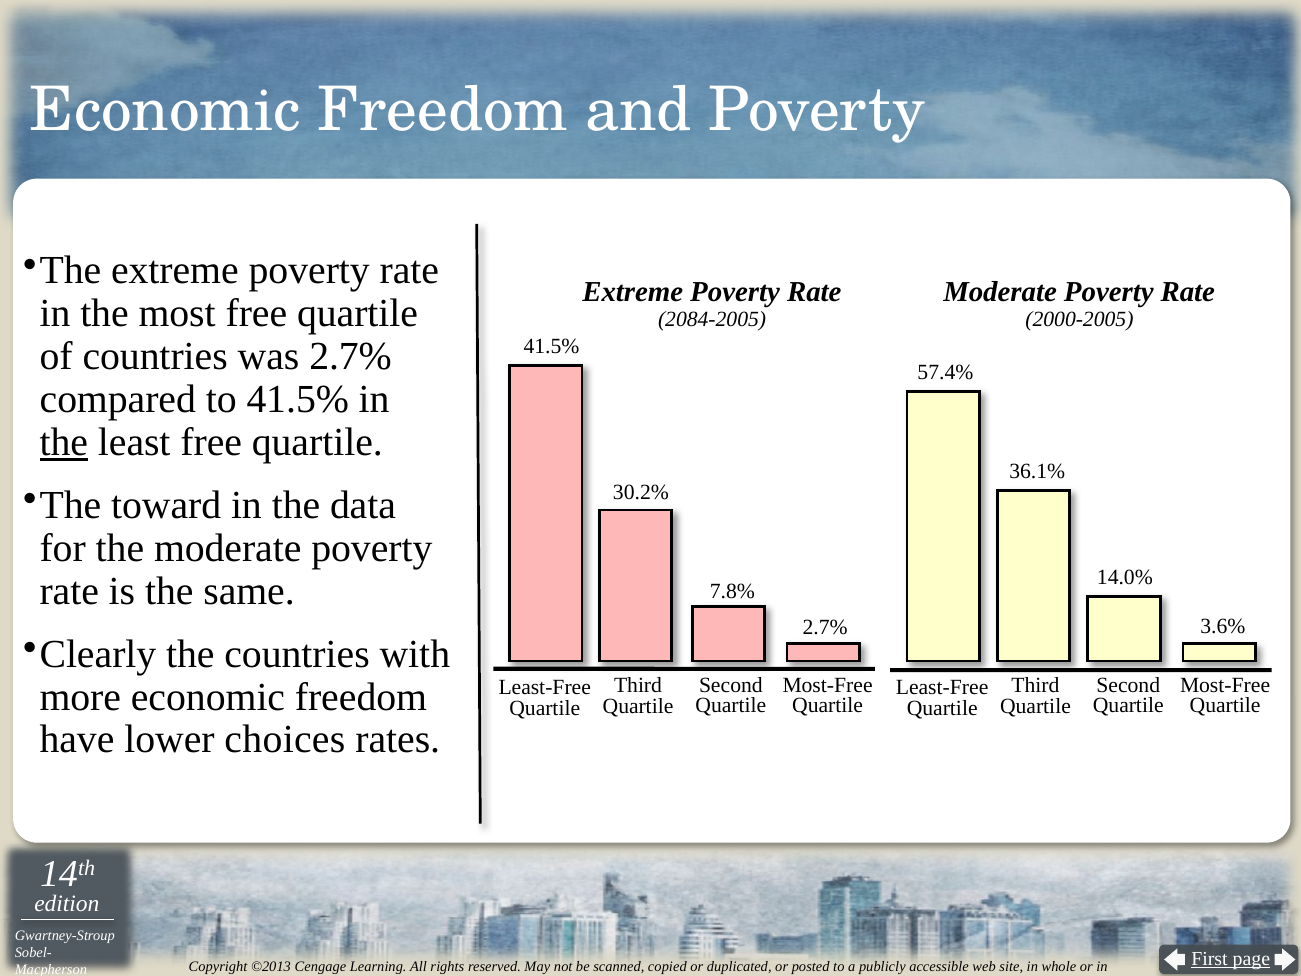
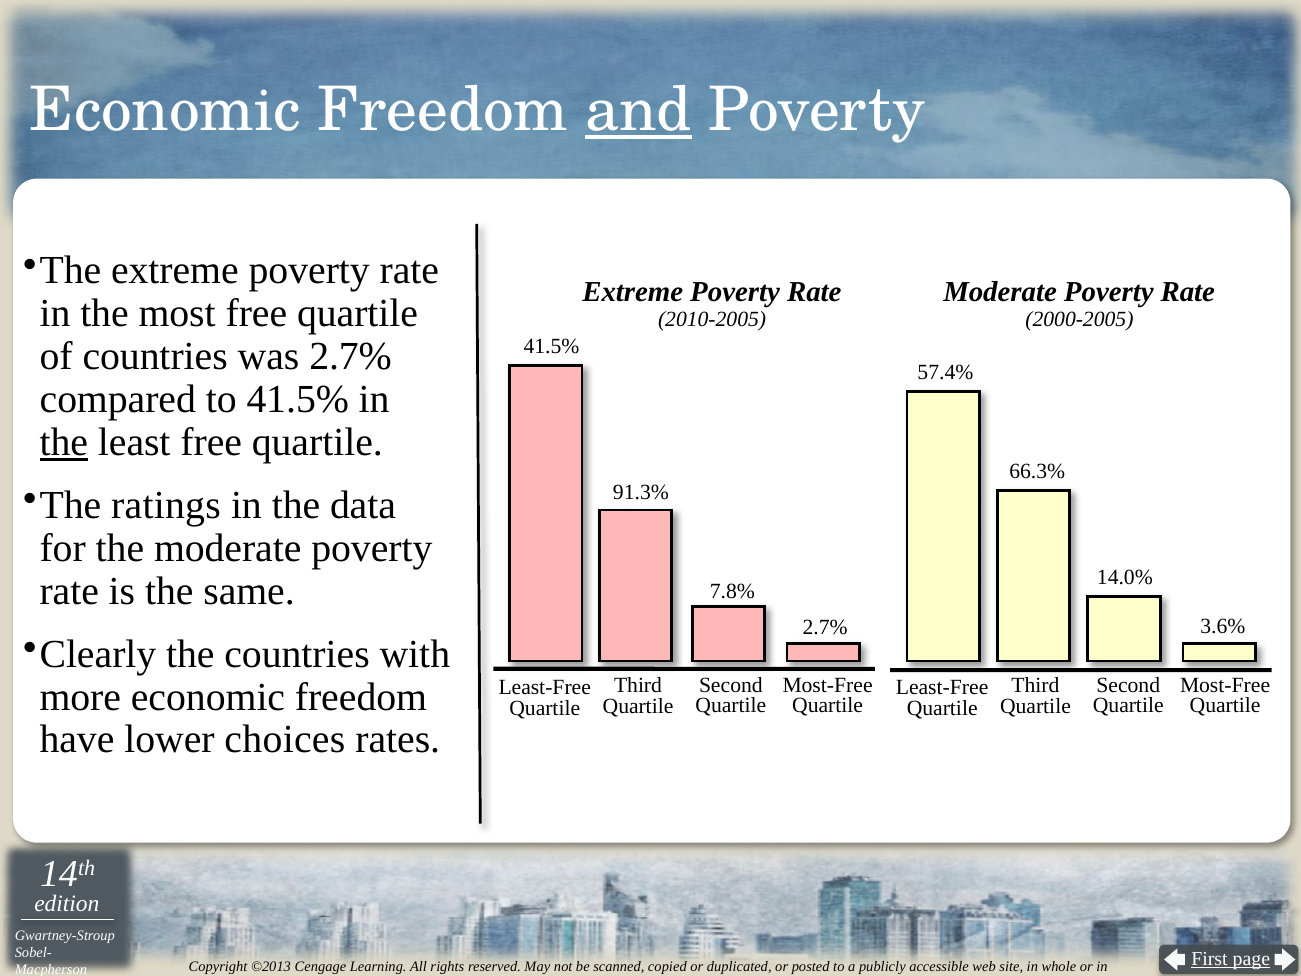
and underline: none -> present (639, 110)
2084-2005: 2084-2005 -> 2010-2005 (712, 319)
36.1%: 36.1% -> 66.3% (1037, 472)
30.2%: 30.2% -> 91.3% (641, 492)
toward: toward -> ratings (166, 505)
